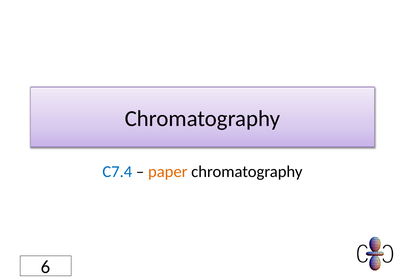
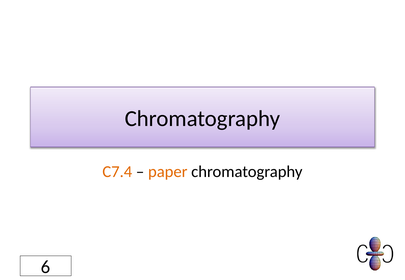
C7.4 colour: blue -> orange (117, 172)
